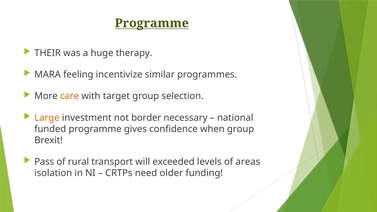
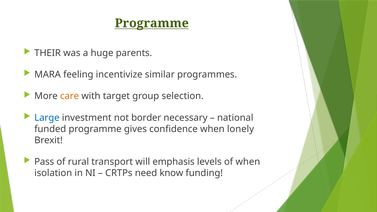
therapy: therapy -> parents (134, 53)
Large colour: orange -> blue (47, 118)
when group: group -> lonely (241, 129)
exceeded: exceeded -> emphasis (174, 162)
of areas: areas -> when (248, 162)
older: older -> know (171, 173)
